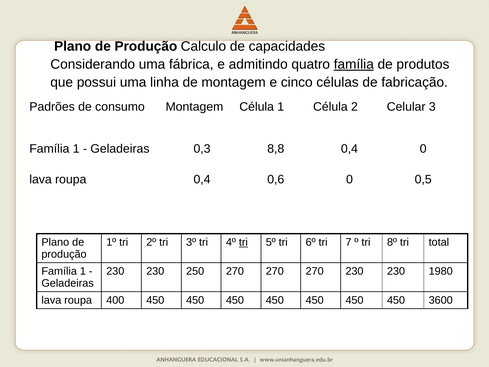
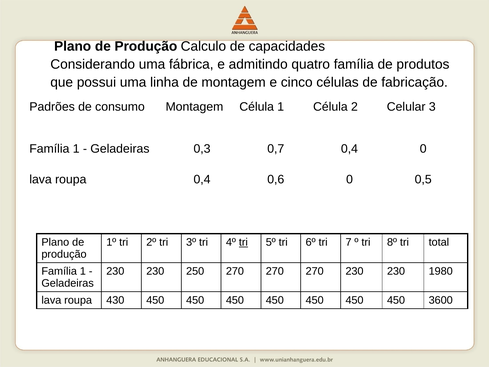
família underline: present -> none (354, 64)
8,8: 8,8 -> 0,7 (276, 149)
400: 400 -> 430 (115, 300)
